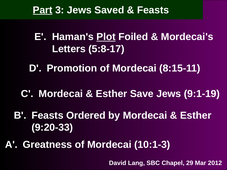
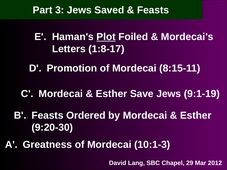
Part underline: present -> none (43, 10)
5:8-17: 5:8-17 -> 1:8-17 (106, 49)
9:20-33: 9:20-33 -> 9:20-30 (52, 128)
